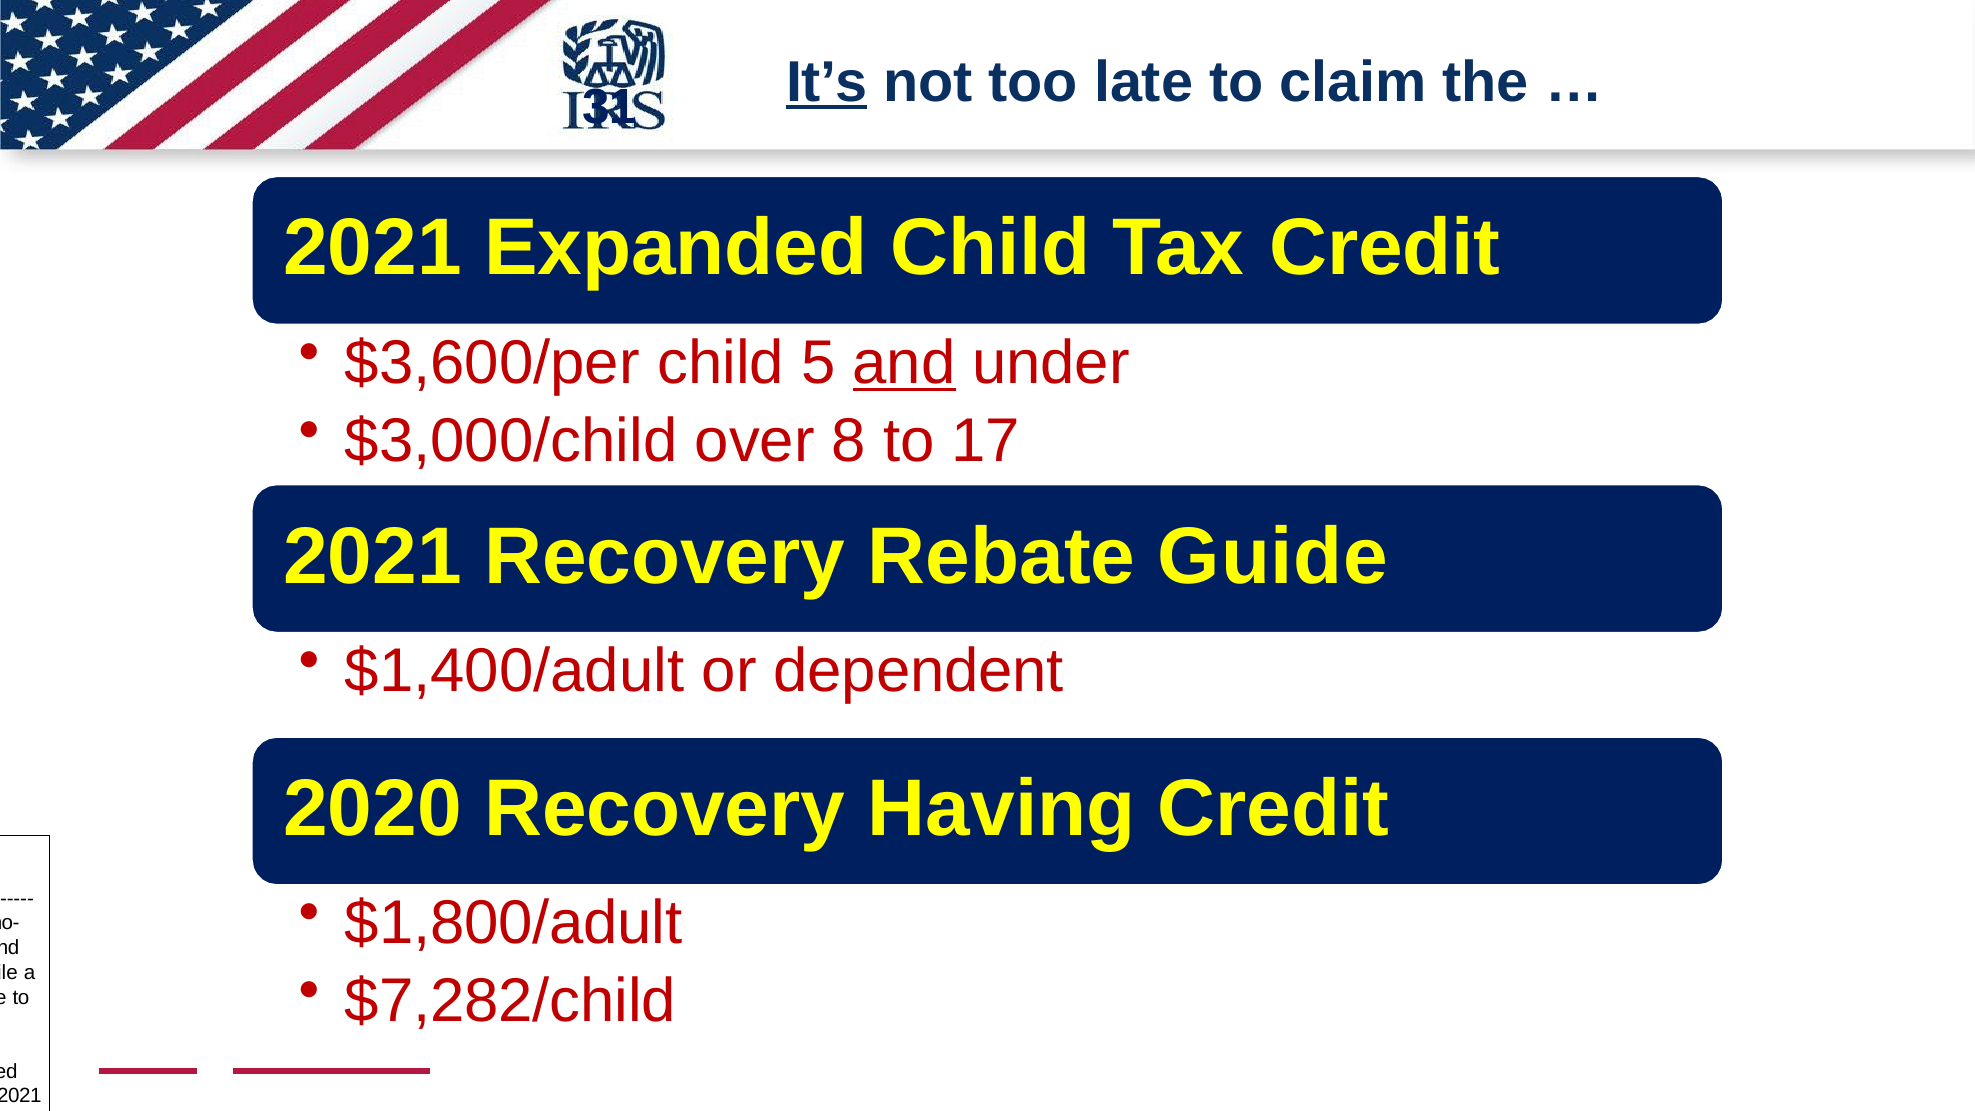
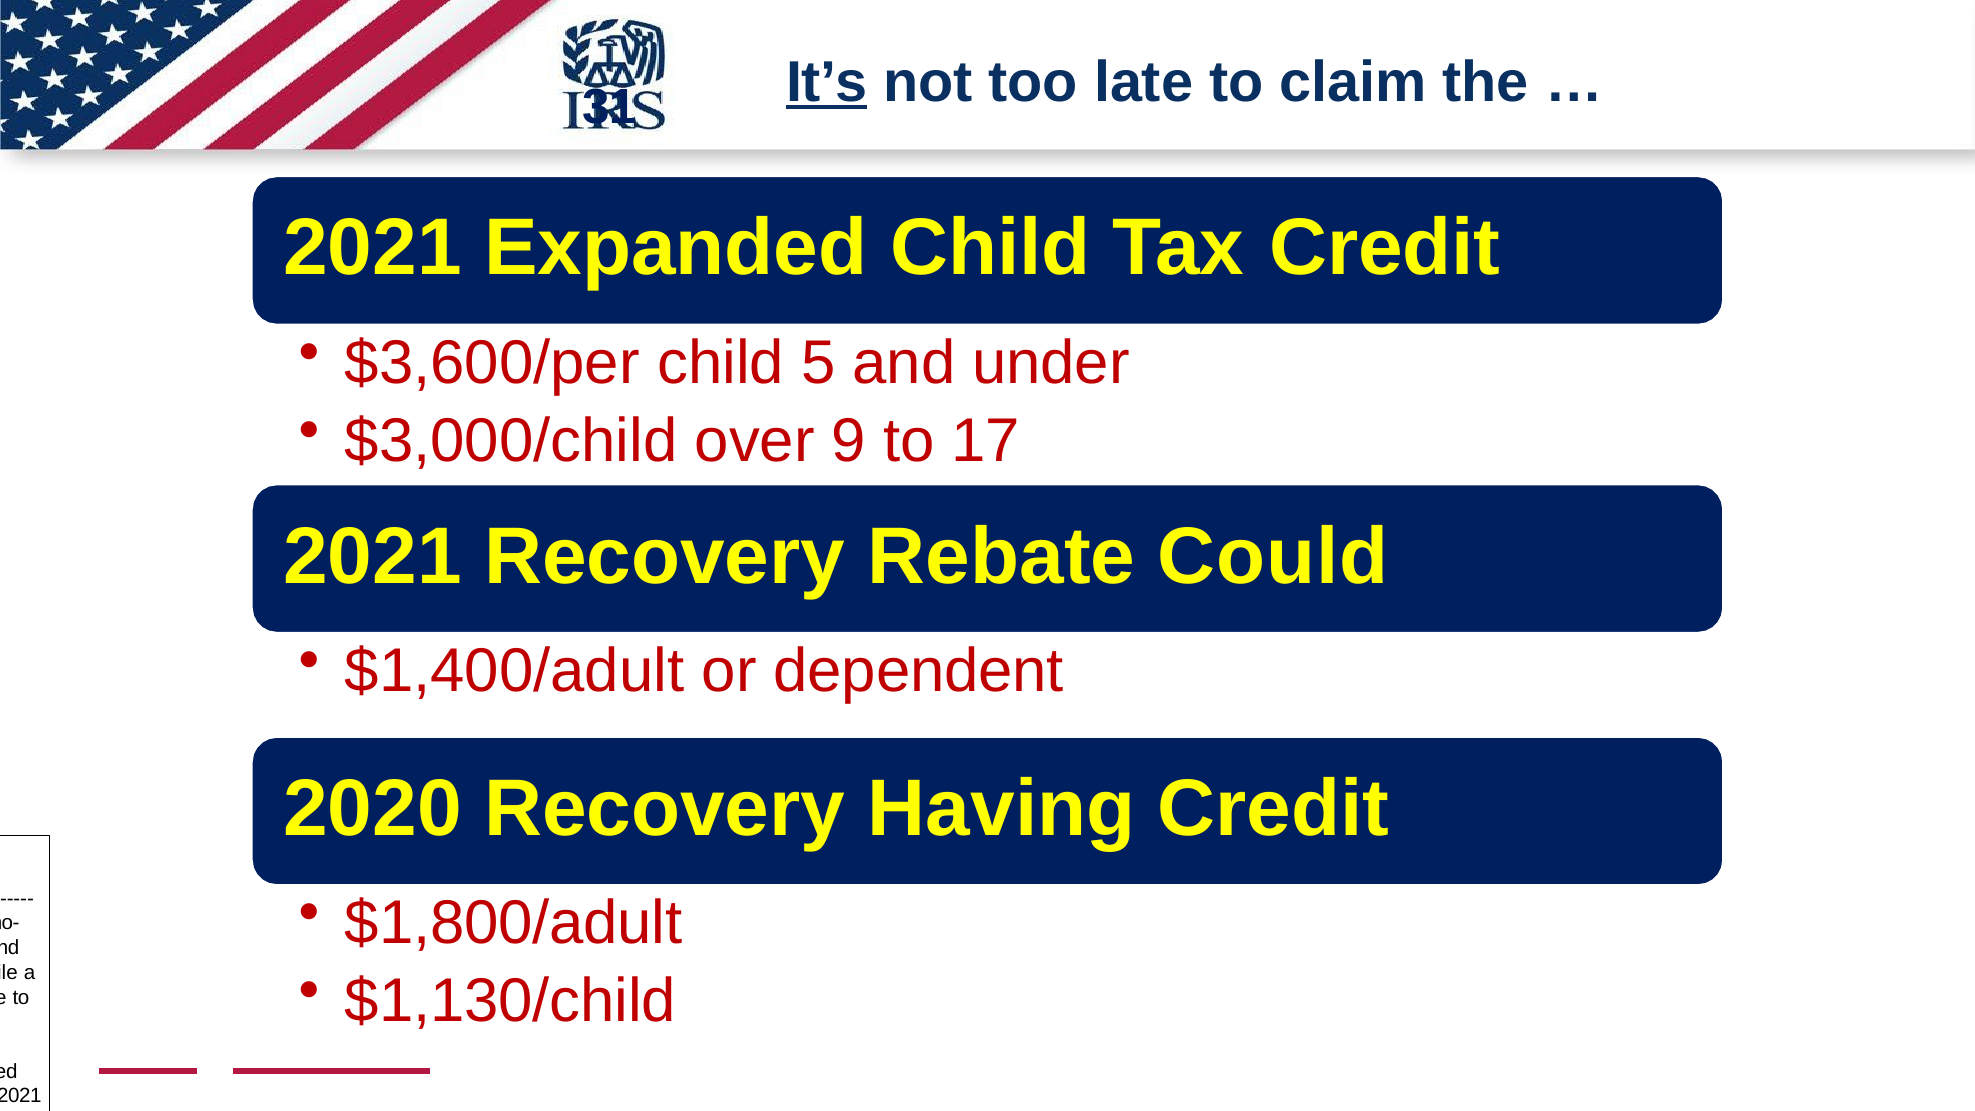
and underline: present -> none (904, 363)
8: 8 -> 9 (849, 441)
Rebate Guide: Guide -> Could (1273, 556)
$7,282/child: $7,282/child -> $1,130/child (510, 1002)
